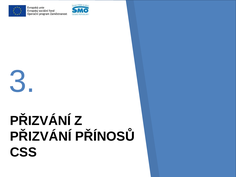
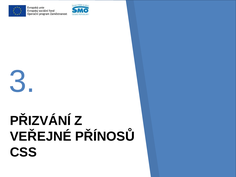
PŘIZVÁNÍ: PŘIZVÁNÍ -> VEŘEJNÉ (41, 136)
